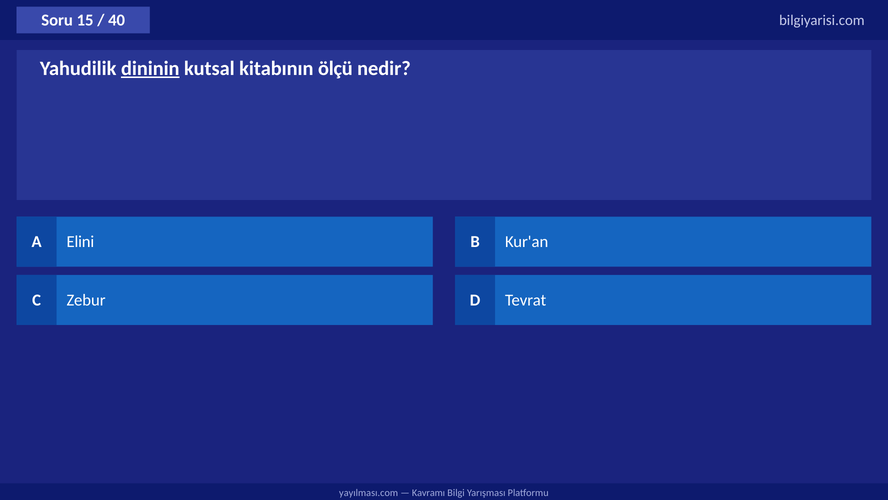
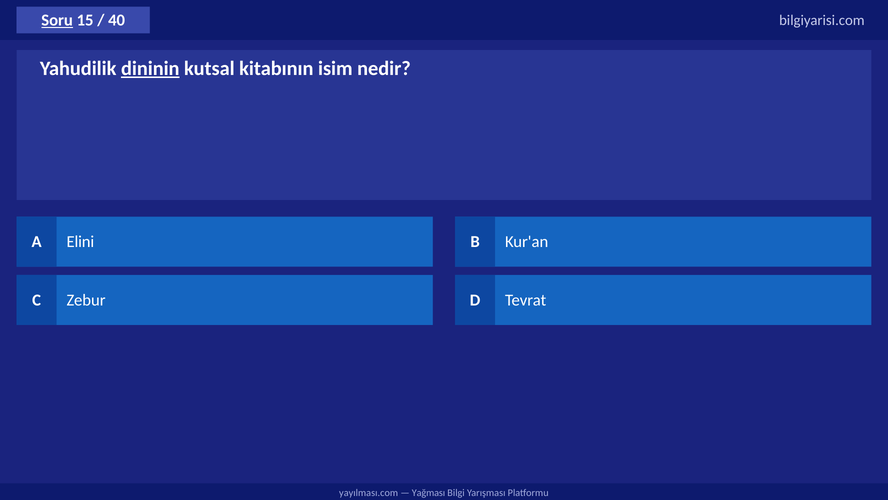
Soru underline: none -> present (57, 20)
ölçü: ölçü -> isim (335, 68)
Kavramı: Kavramı -> Yağması (429, 493)
